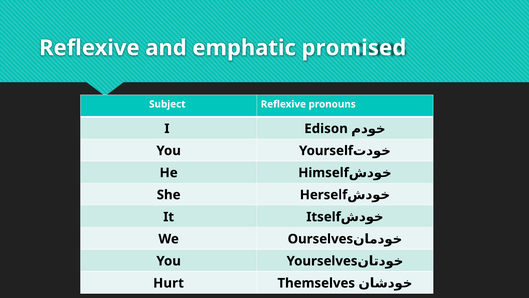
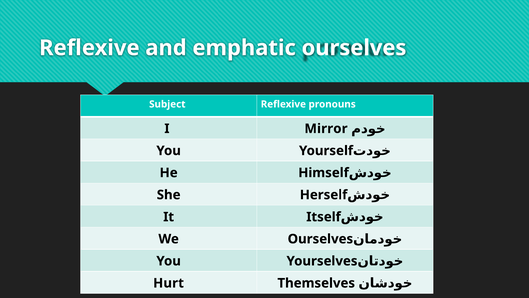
emphatic promised: promised -> ourselves (354, 48)
Edison: Edison -> Mirror (326, 128)
